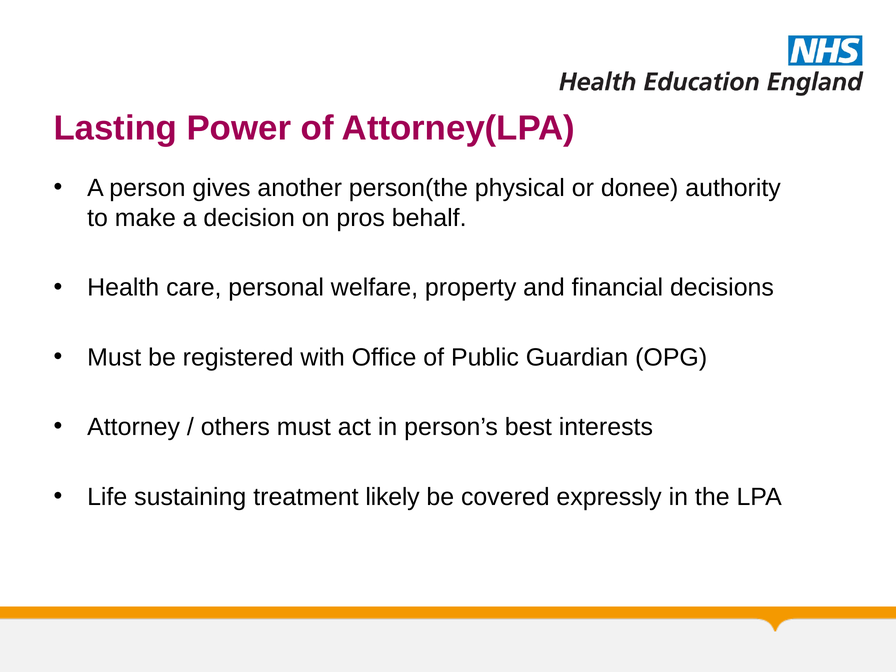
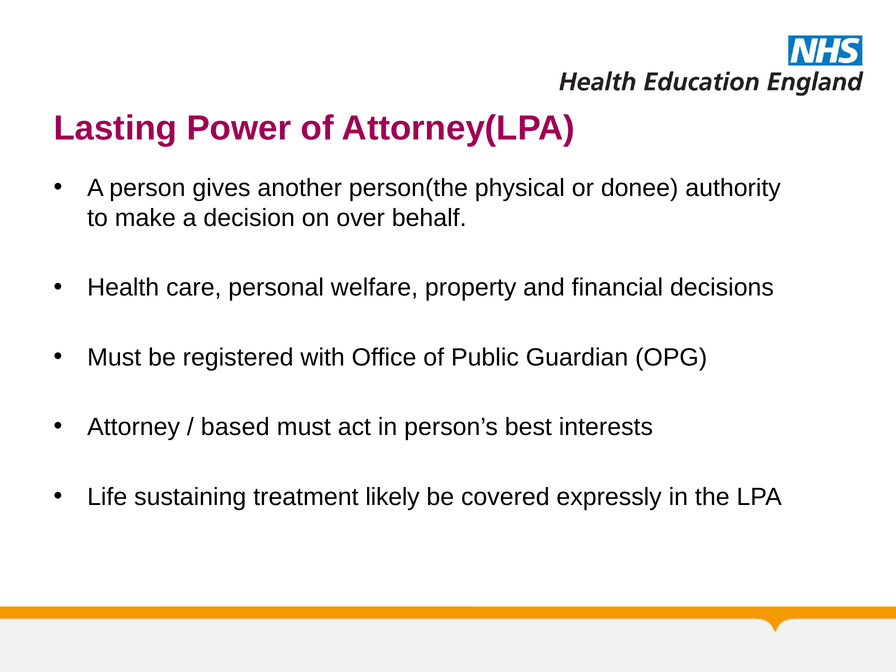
pros: pros -> over (361, 218)
others: others -> based (235, 427)
